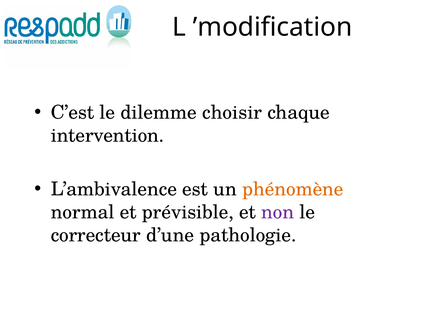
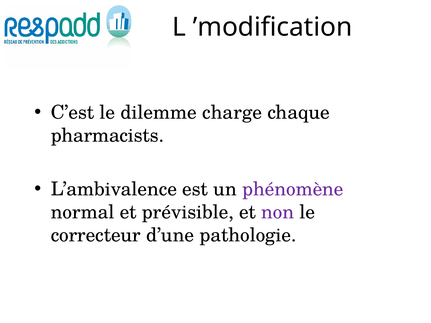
choisir: choisir -> charge (232, 113)
intervention: intervention -> pharmacists (107, 136)
phénomène colour: orange -> purple (293, 189)
